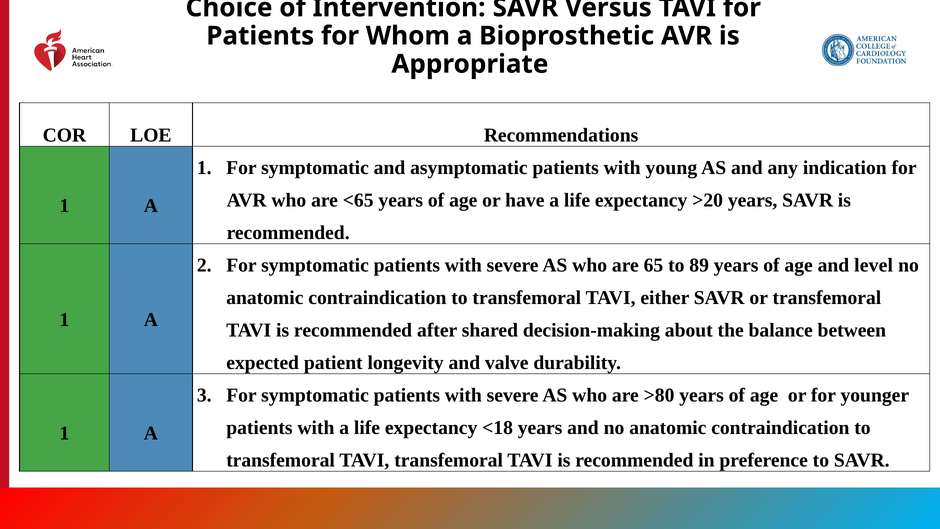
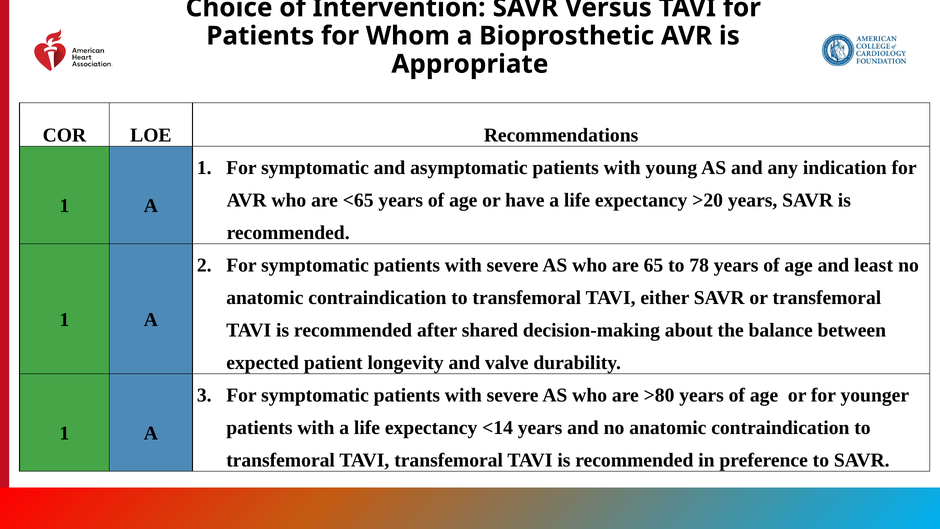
89: 89 -> 78 (699, 265)
level: level -> least (874, 265)
<18: <18 -> <14 (498, 428)
